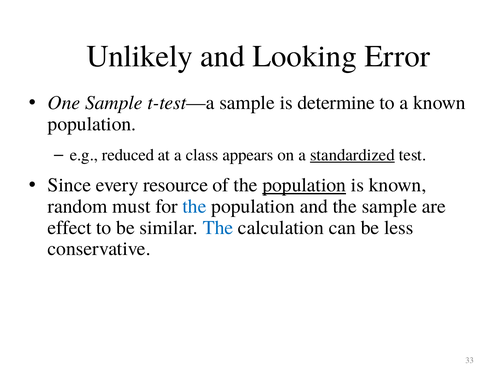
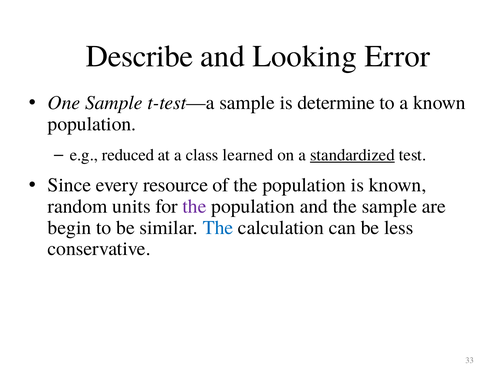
Unlikely: Unlikely -> Describe (140, 56)
appears: appears -> learned (248, 155)
population underline: present -> none (304, 185)
must: must -> units (131, 206)
the colour: blue -> purple (194, 206)
effect: effect -> begin (69, 228)
